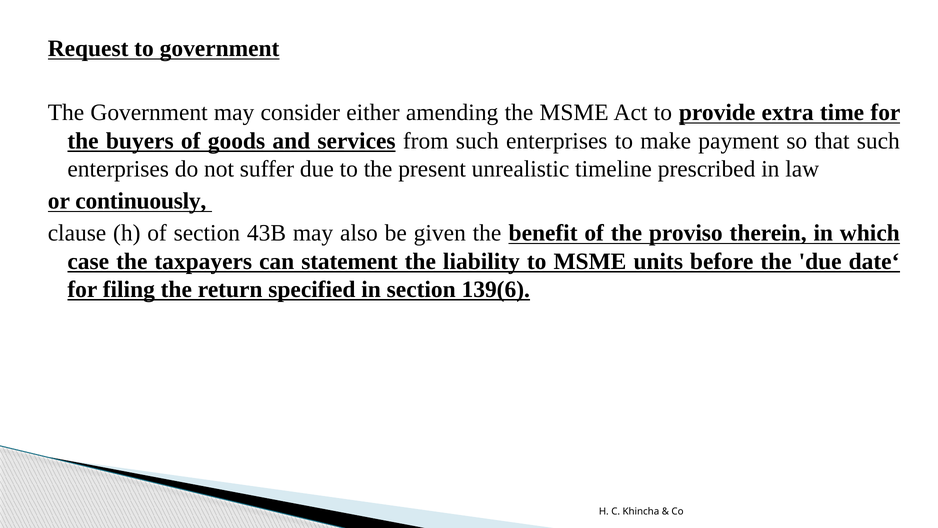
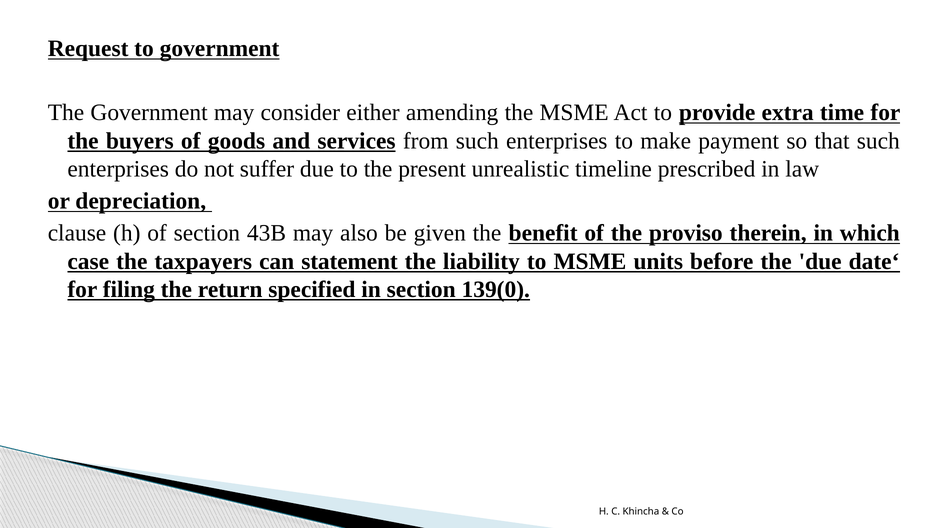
continuously: continuously -> depreciation (141, 201)
139(6: 139(6 -> 139(0 (496, 289)
